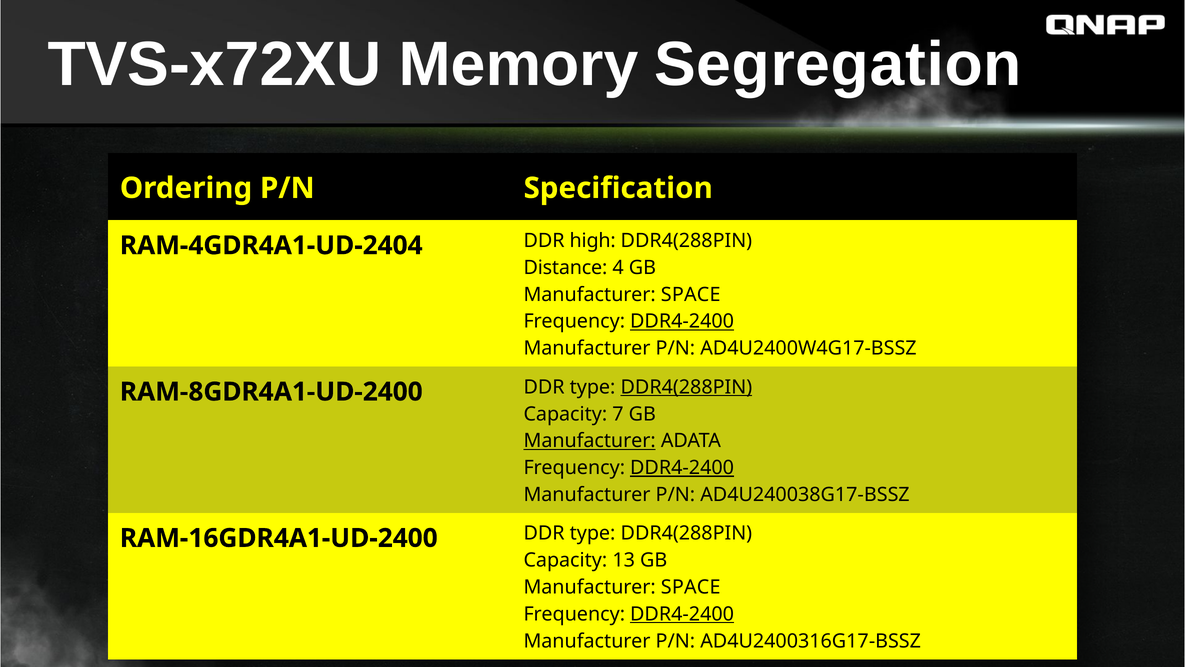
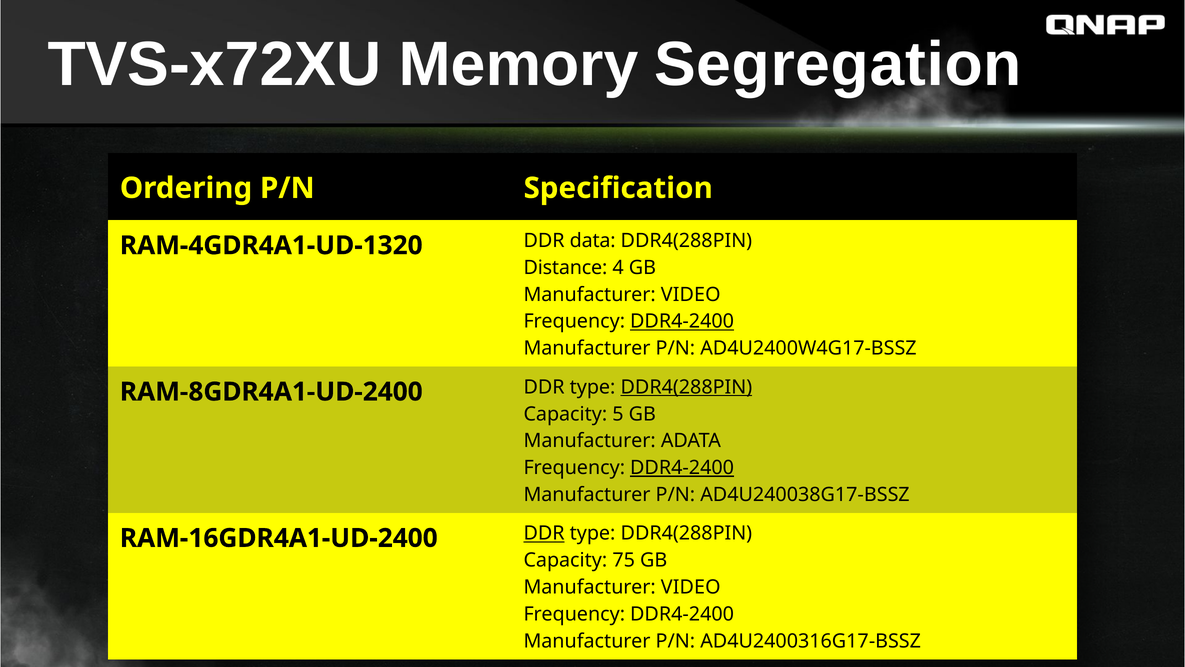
RAM-4GDR4A1-UD-2404: RAM-4GDR4A1-UD-2404 -> RAM-4GDR4A1-UD-1320 (271, 245)
high: high -> data (593, 241)
SPACE: SPACE -> VIDEO (691, 294)
7: 7 -> 5 (618, 414)
Manufacturer underline: present -> none (590, 441)
DDR underline: none -> present (544, 533)
13: 13 -> 75 (624, 560)
SPACE: SPACE -> VIDEO (691, 587)
DDR4-2400 underline: present -> none (682, 614)
